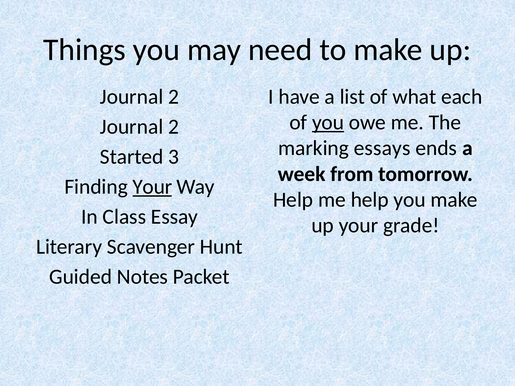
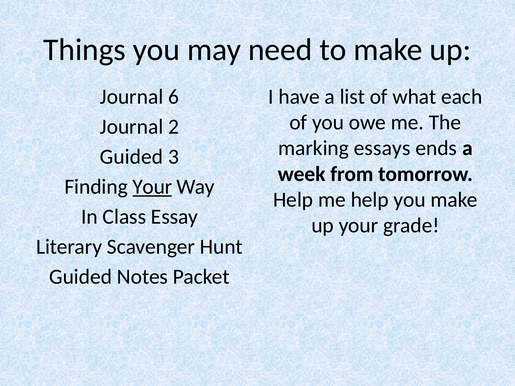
2: 2 -> 6 (174, 97)
you underline: present -> none (328, 123)
Started: Started -> Guided (132, 157)
